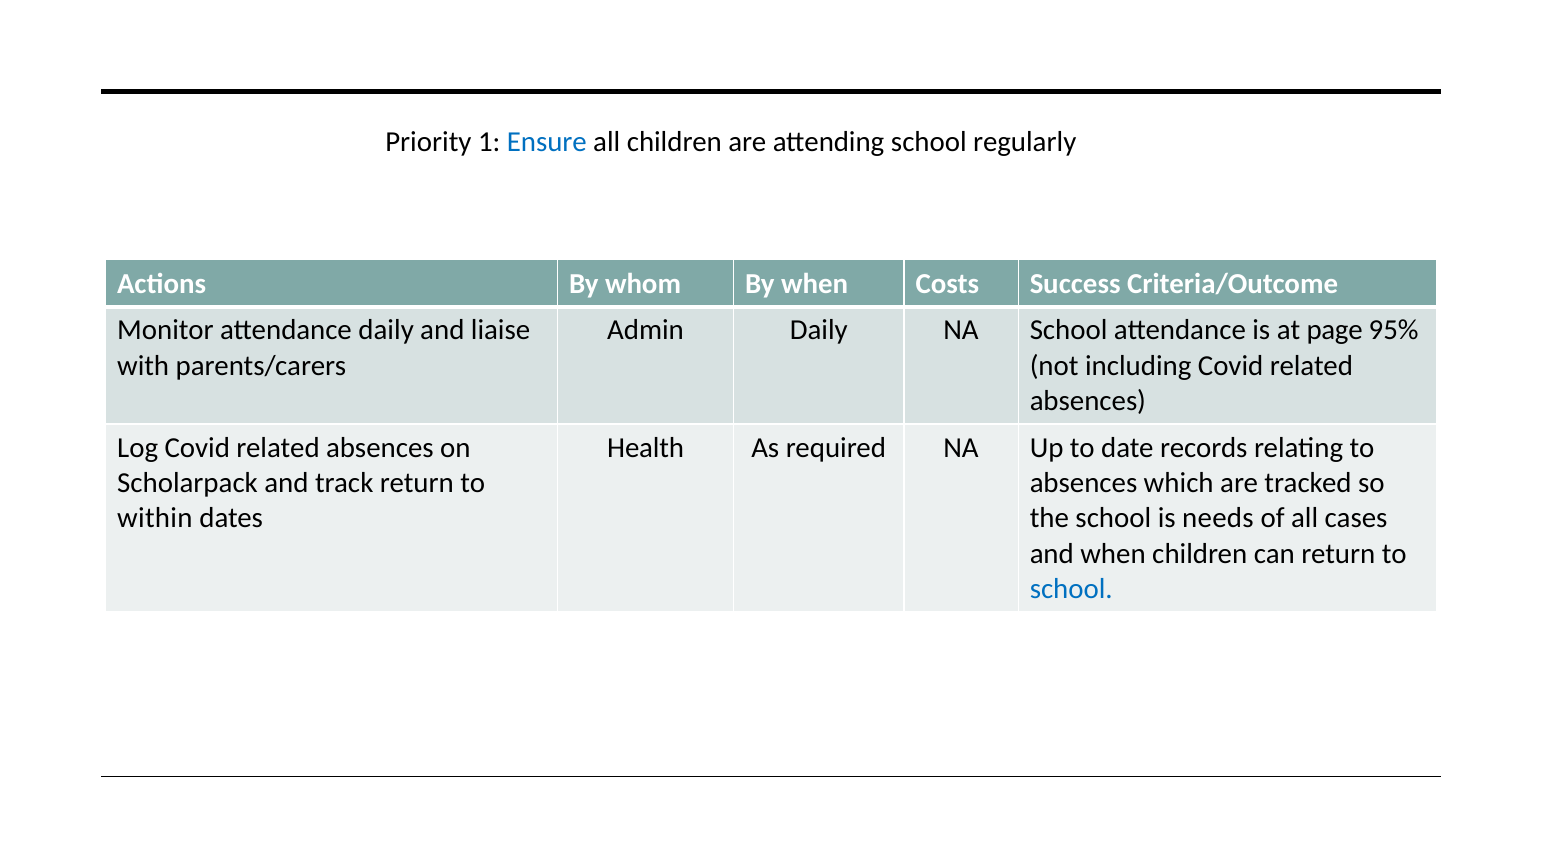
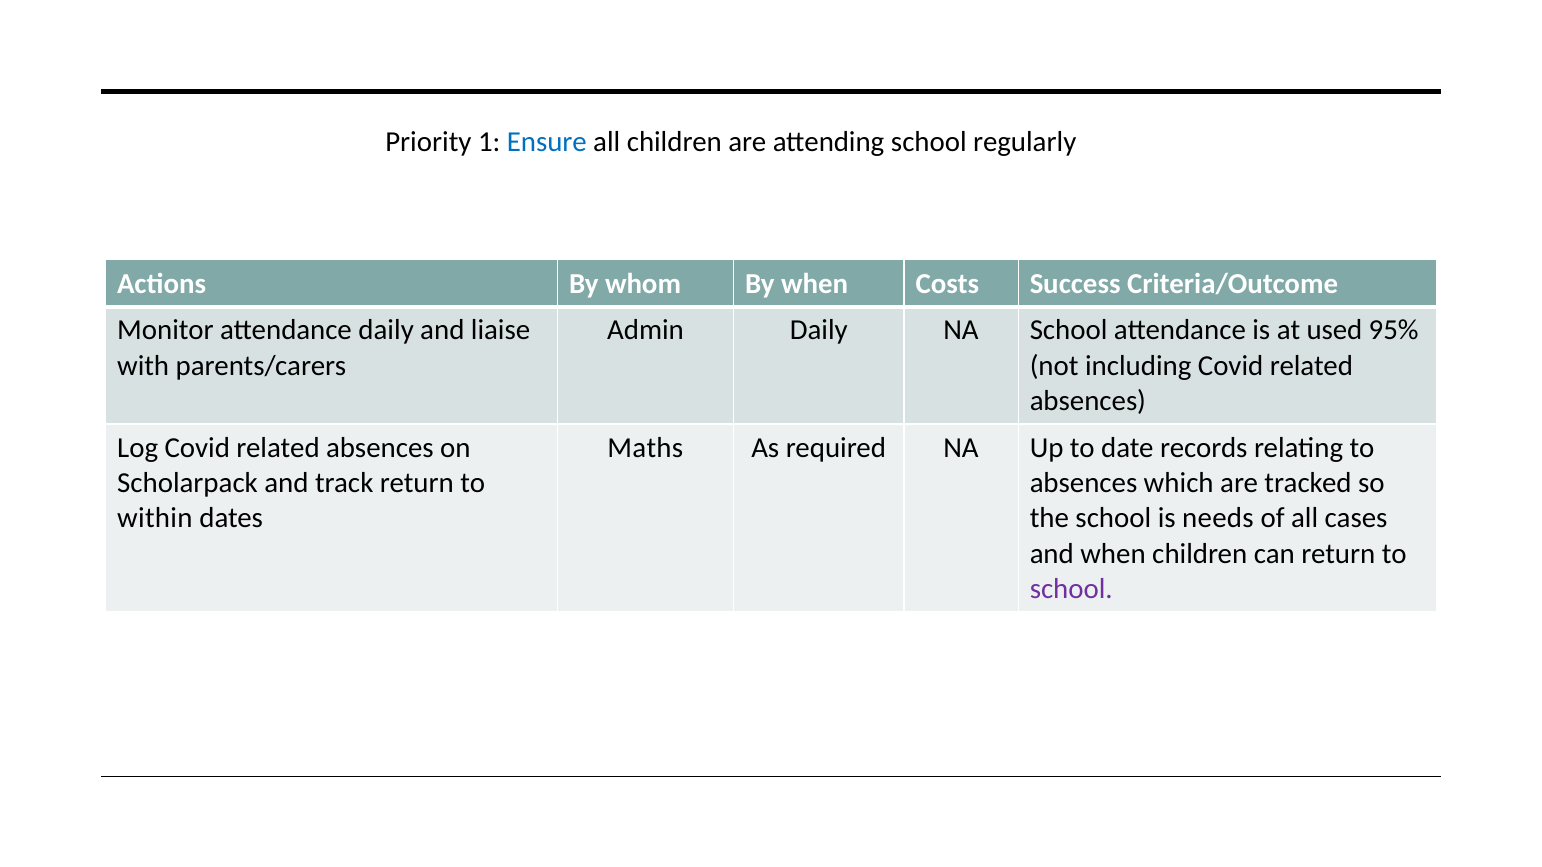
page: page -> used (1334, 331)
Health: Health -> Maths (645, 448)
school colour: blue -> purple (1071, 589)
